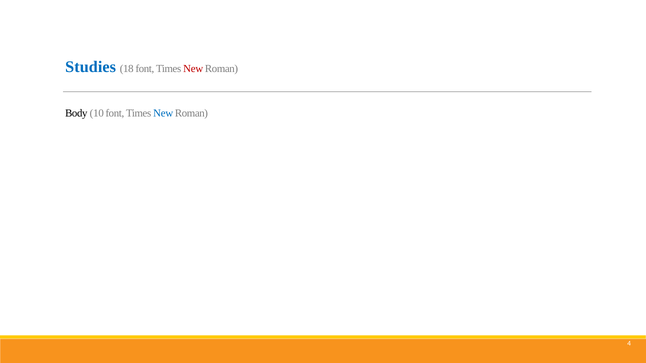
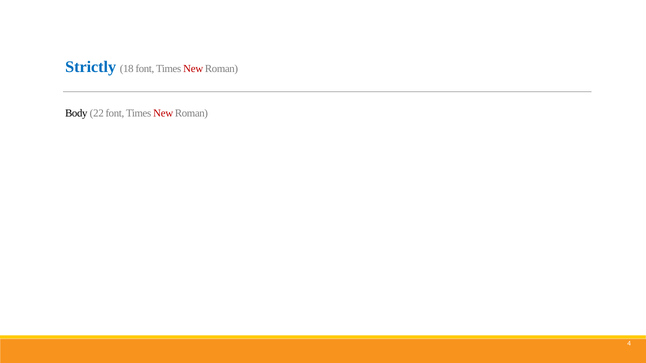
Studies: Studies -> Strictly (91, 67)
10: 10 -> 22 (97, 113)
New colour: blue -> red (163, 113)
